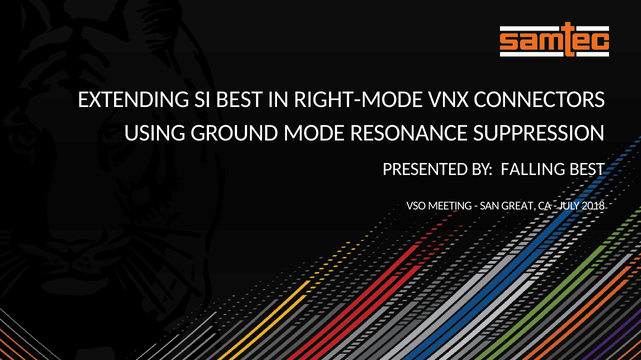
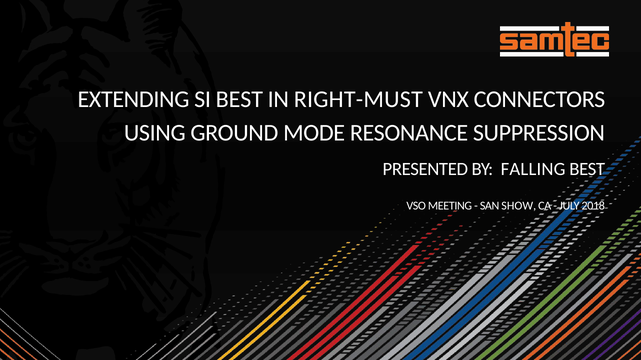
RIGHT-MODE: RIGHT-MODE -> RIGHT-MUST (358, 100)
GREAT: GREAT -> SHOW (519, 206)
